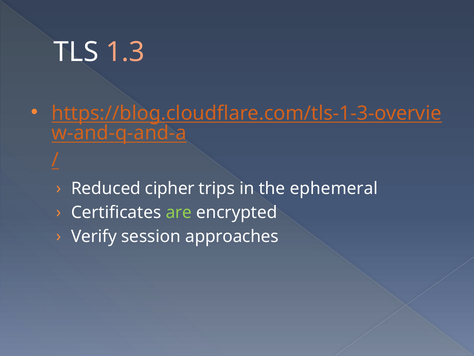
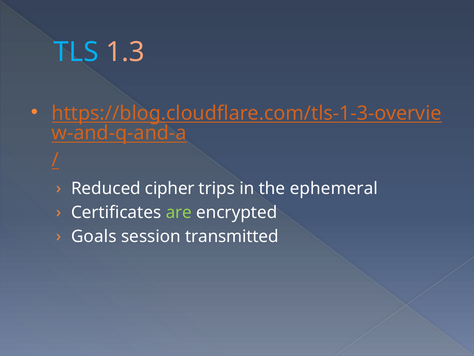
TLS colour: white -> light blue (76, 52)
Verify: Verify -> Goals (94, 236)
approaches: approaches -> transmitted (232, 236)
